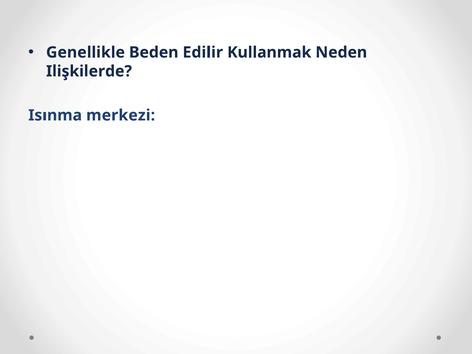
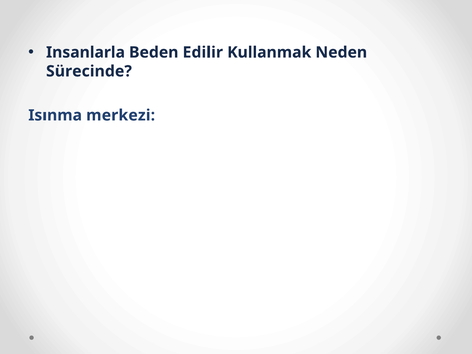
Genellikle: Genellikle -> Insanlarla (86, 52)
Ilişkilerde: Ilişkilerde -> Sürecinde (89, 71)
